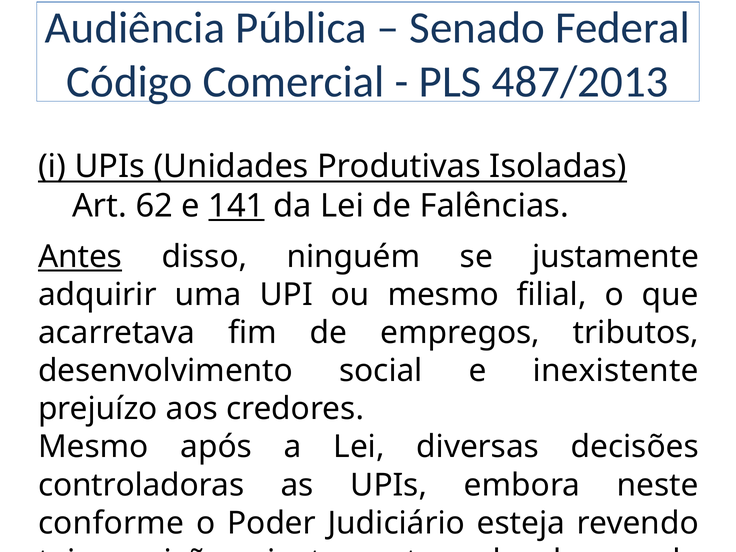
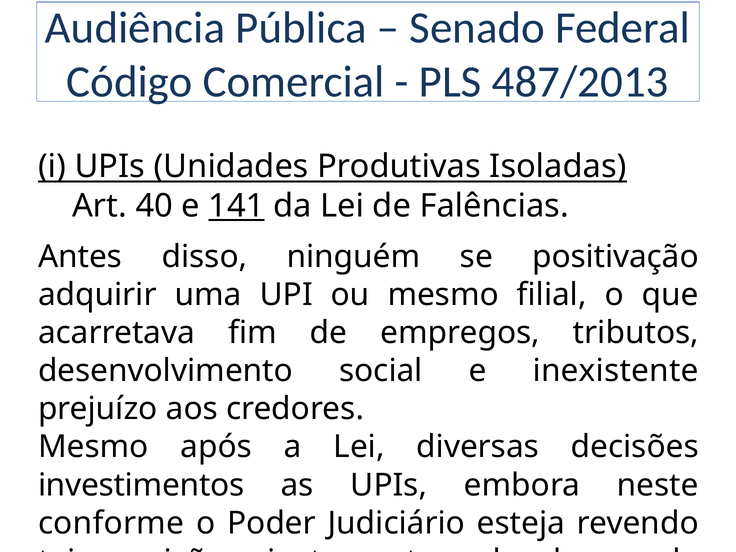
62: 62 -> 40 (154, 206)
Antes underline: present -> none (80, 257)
se justamente: justamente -> positivação (616, 257)
controladoras: controladoras -> investimentos (141, 485)
